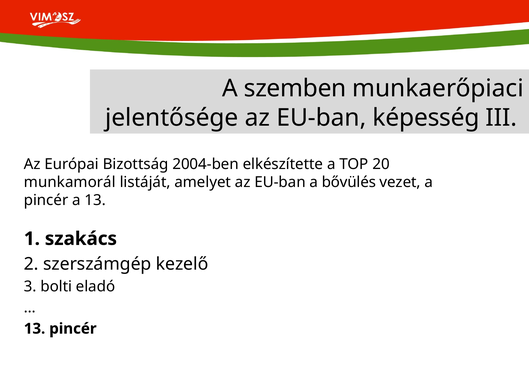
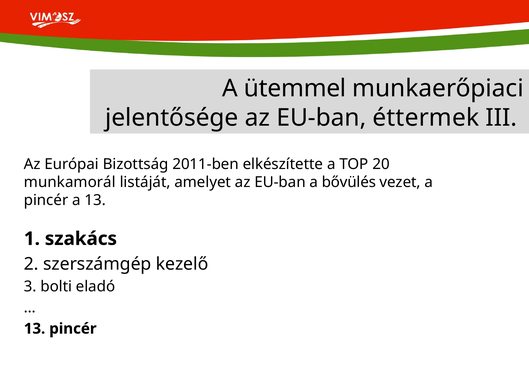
szemben: szemben -> ütemmel (295, 89)
képesség: képesség -> éttermek (426, 118)
2004-ben: 2004-ben -> 2011-ben (206, 164)
